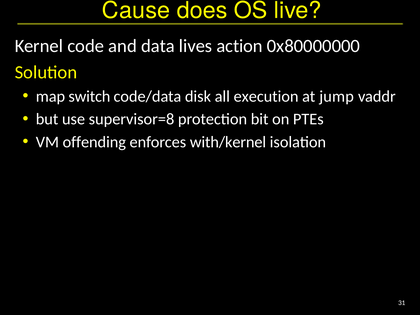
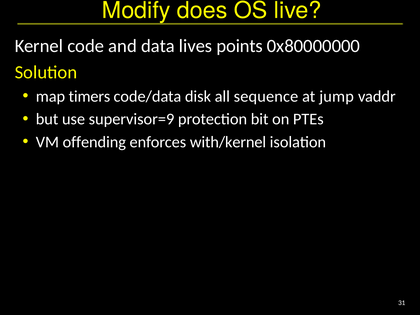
Cause: Cause -> Modify (136, 10)
action: action -> points (240, 46)
switch: switch -> timers (89, 96)
execution: execution -> sequence (266, 96)
supervisor=8: supervisor=8 -> supervisor=9 (131, 119)
